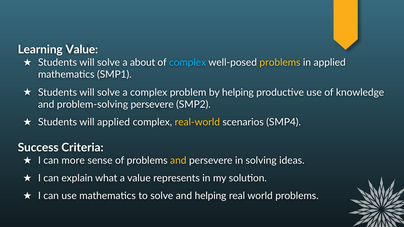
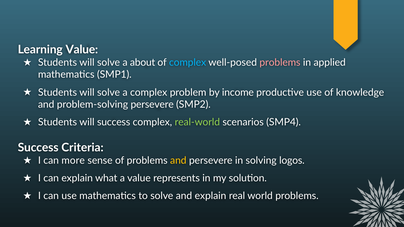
problems colour: yellow -> pink (280, 63)
by helping: helping -> income (238, 92)
will applied: applied -> success (114, 122)
real-world colour: yellow -> light green (197, 122)
ideas: ideas -> logos (292, 161)
and helping: helping -> explain (210, 196)
